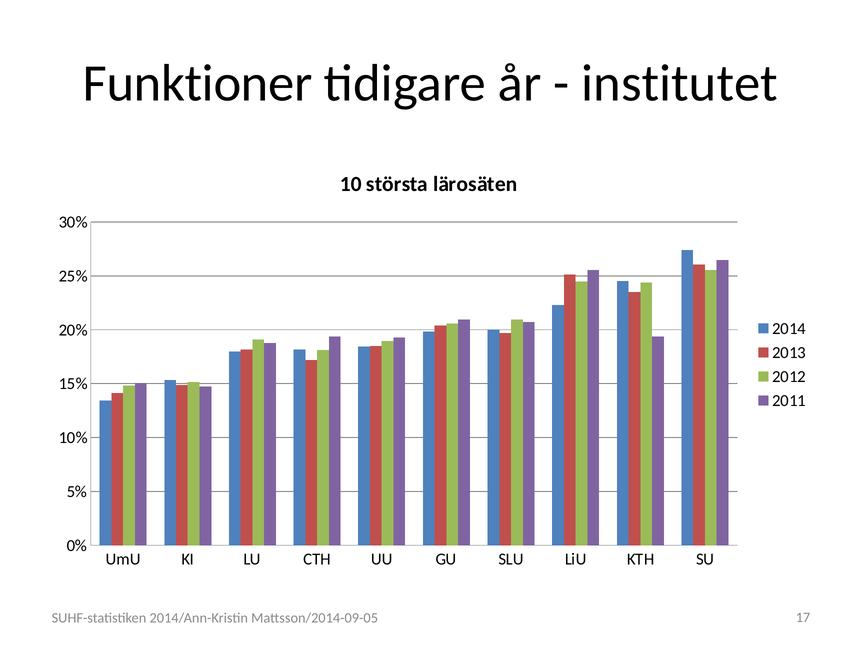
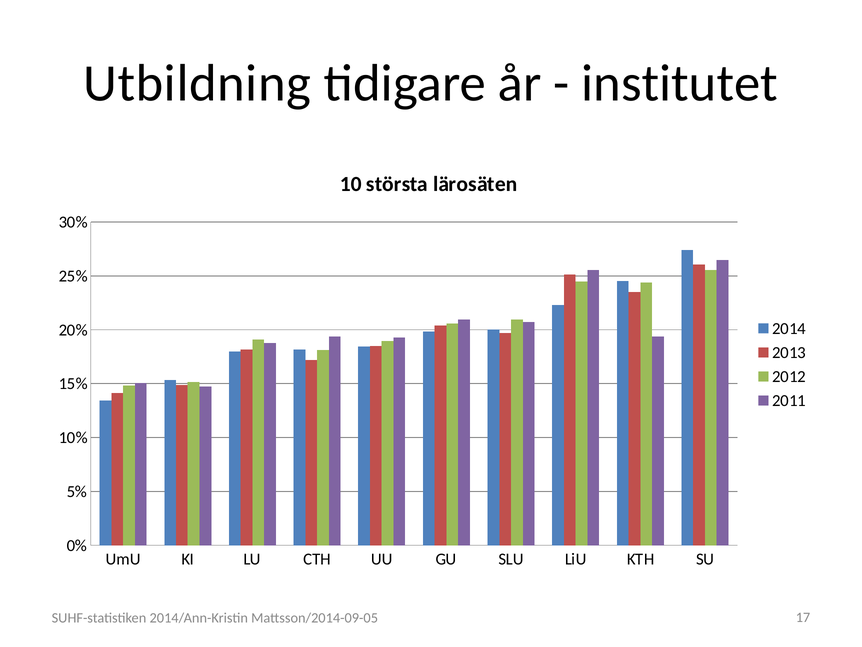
Funktioner: Funktioner -> Utbildning (197, 83)
